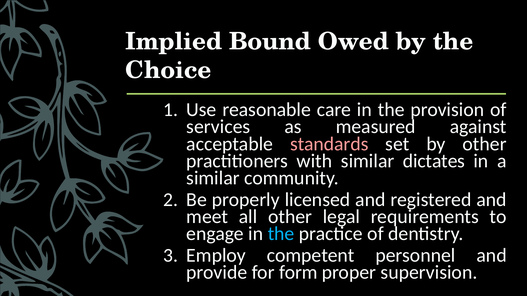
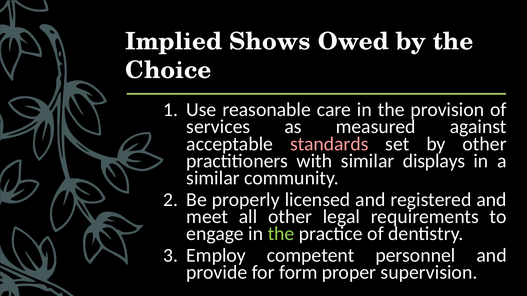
Bound: Bound -> Shows (270, 42)
dictates: dictates -> displays (434, 161)
the colour: light blue -> light green (281, 234)
